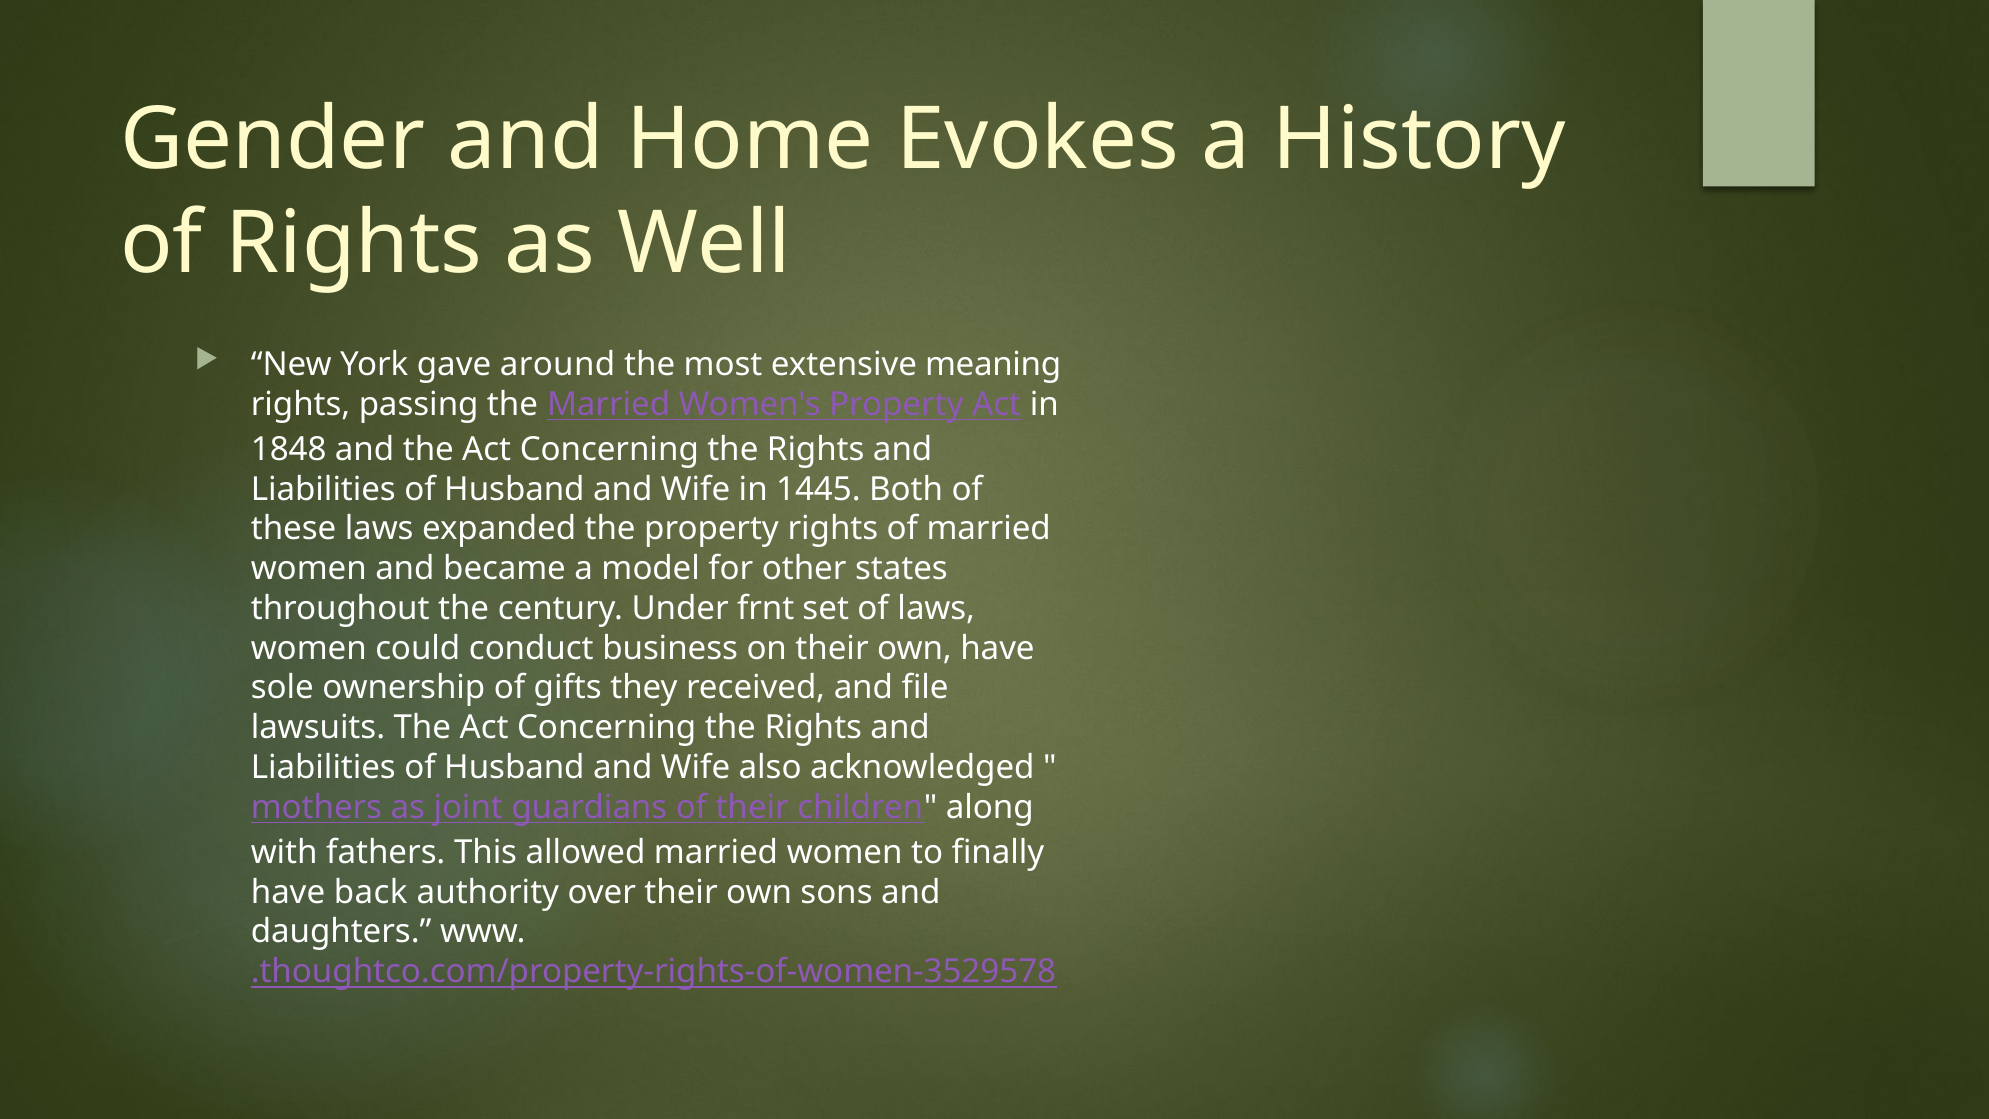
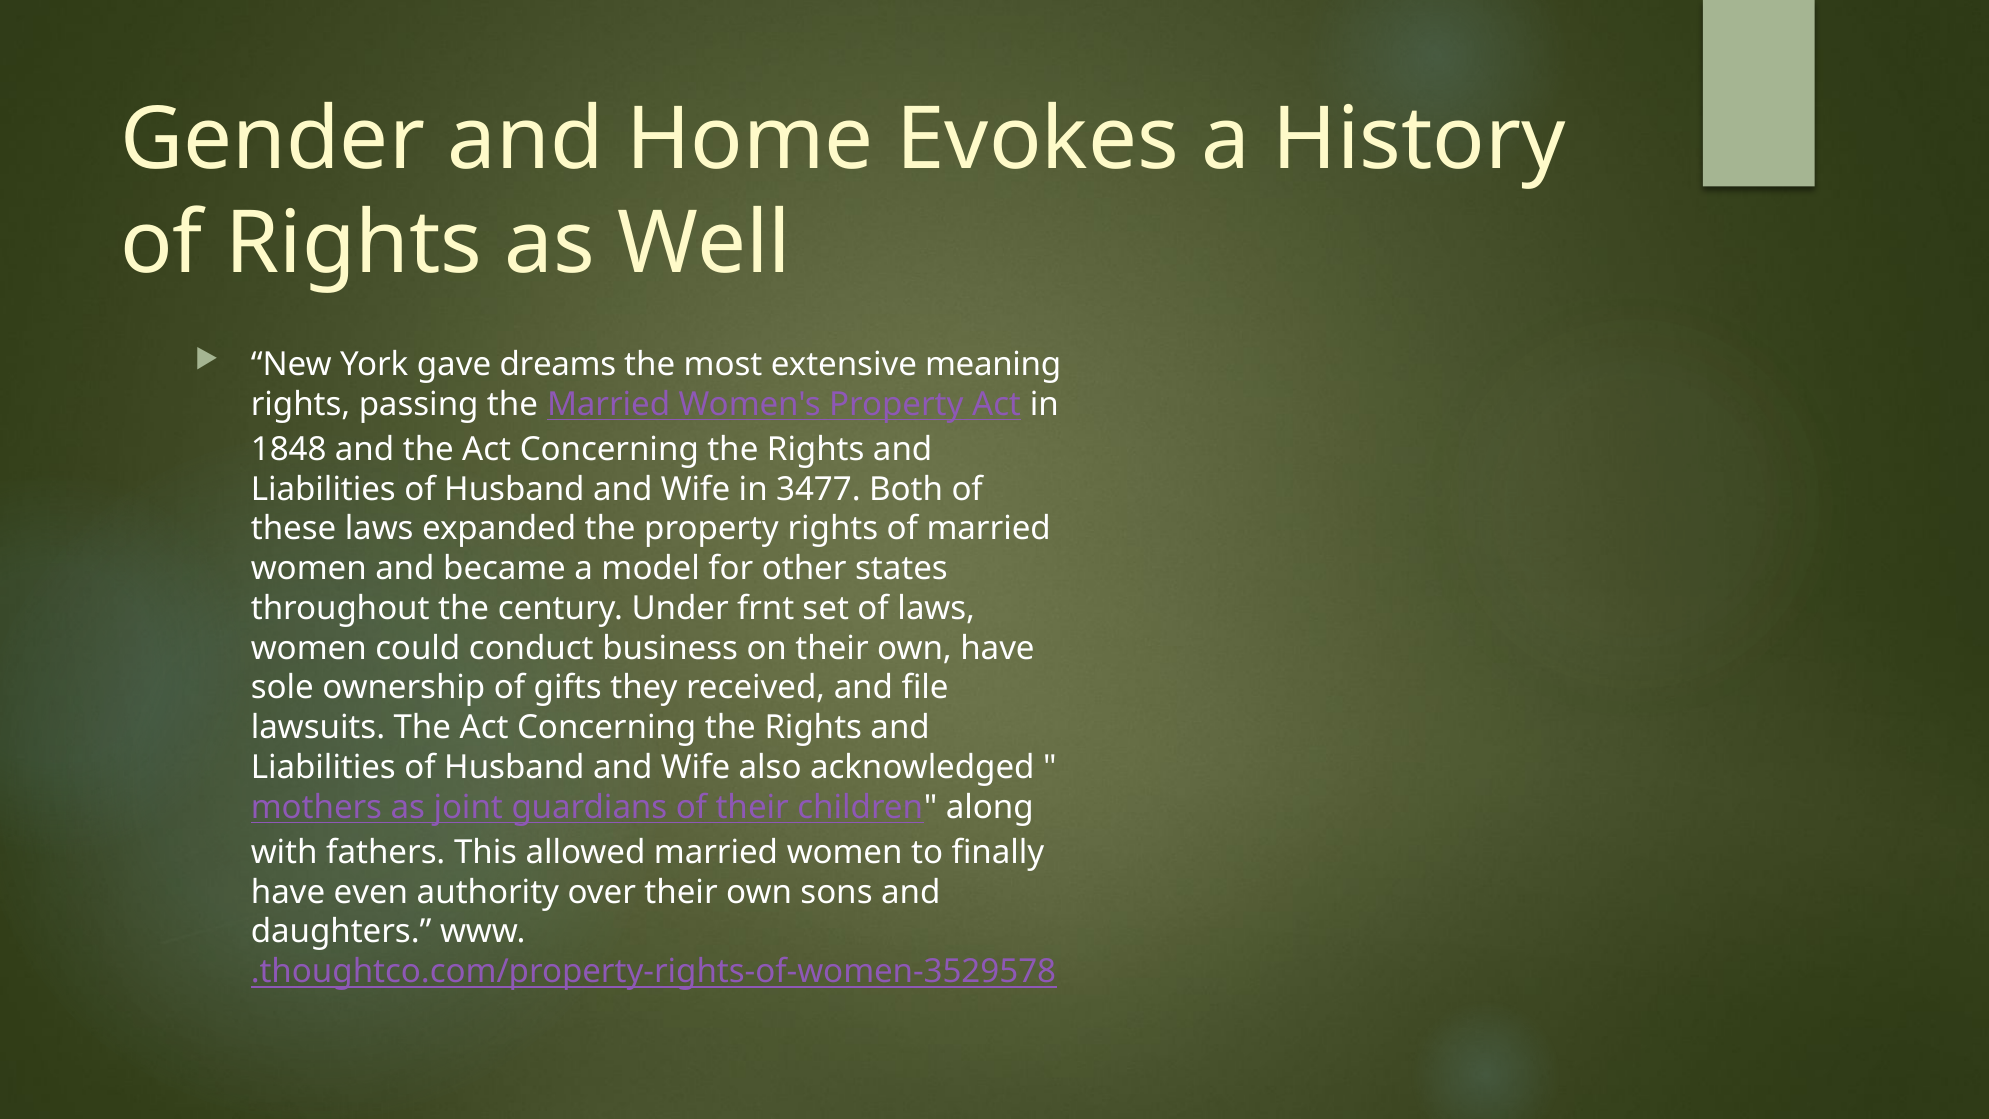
around: around -> dreams (558, 365)
1445: 1445 -> 3477 (818, 489)
back: back -> even (371, 892)
